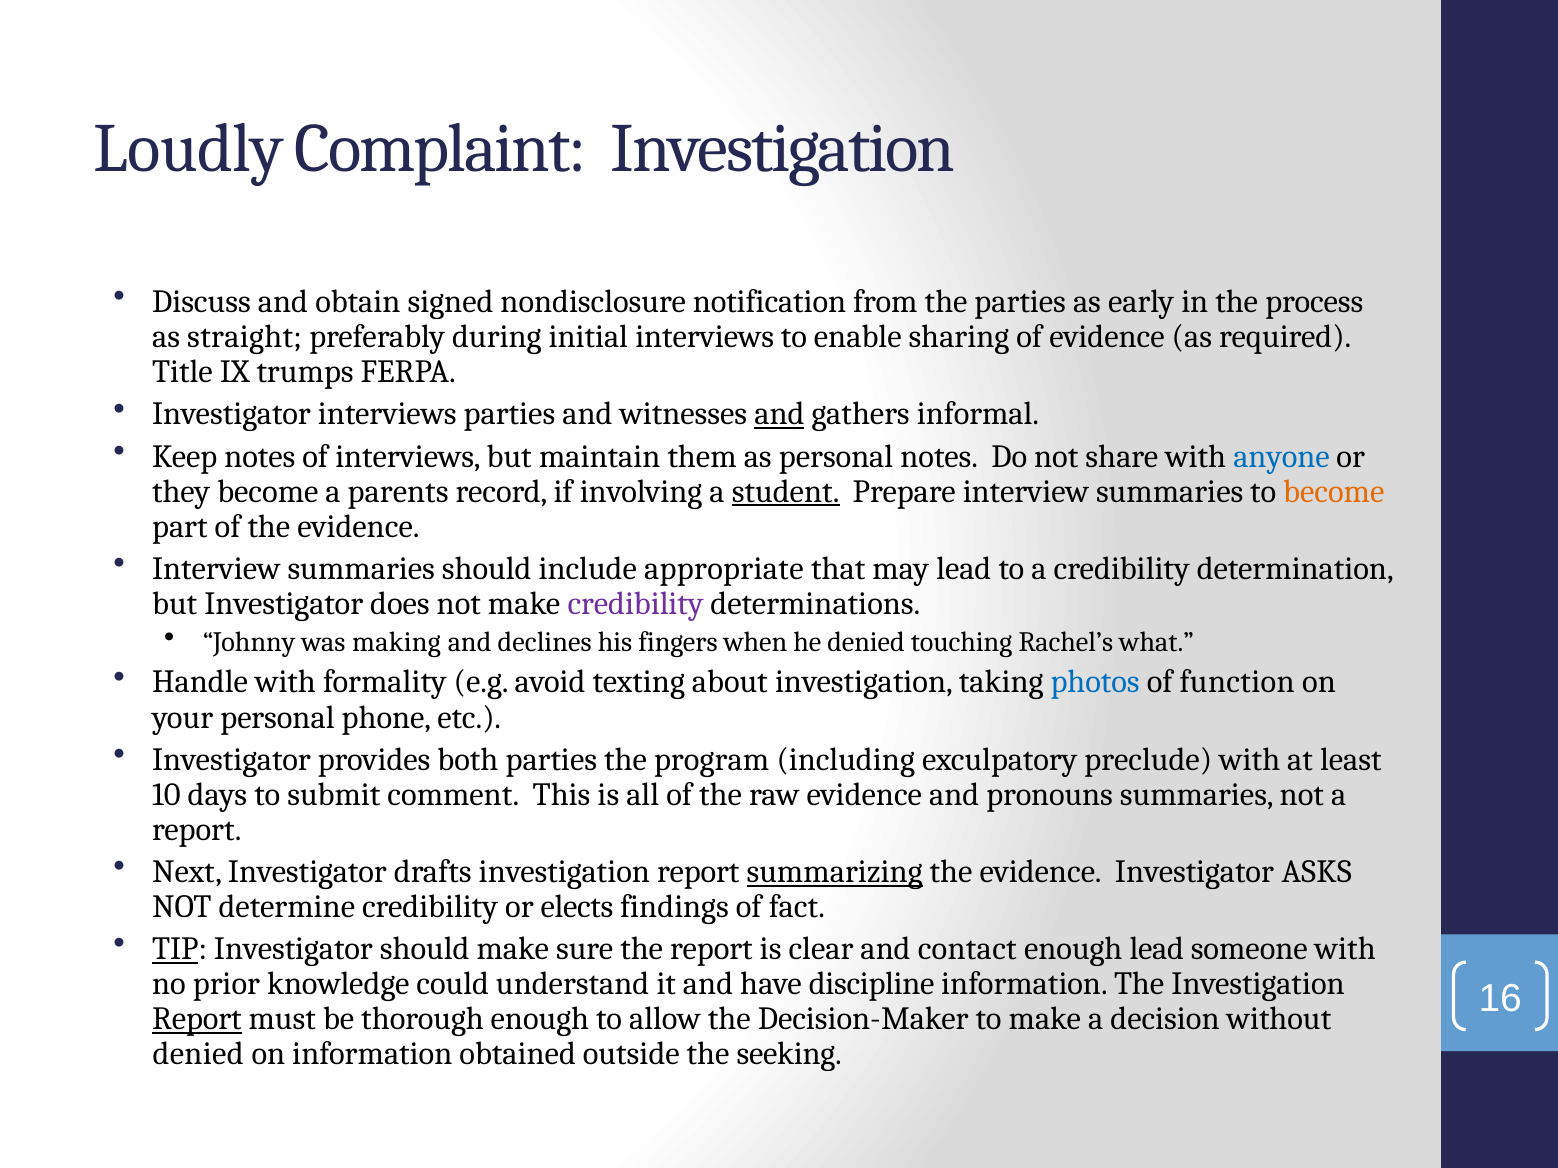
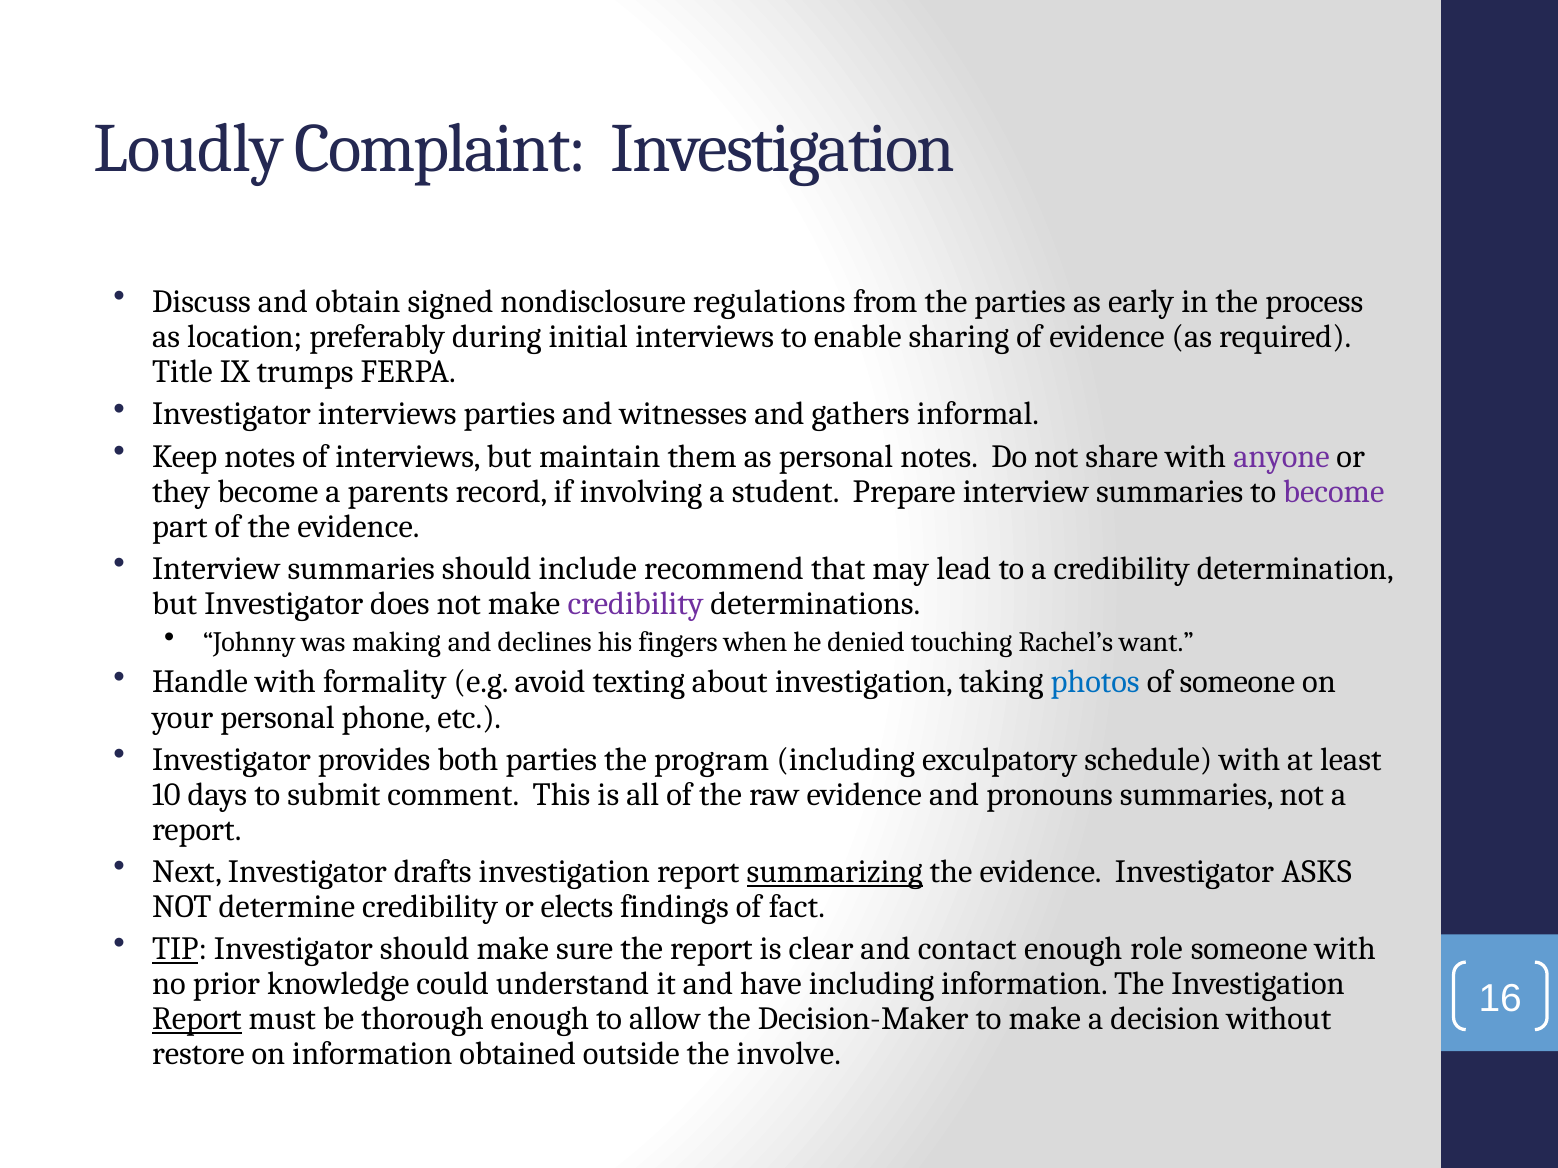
notification: notification -> regulations (769, 302)
straight: straight -> location (245, 337)
and underline: present -> none (779, 414)
anyone colour: blue -> purple (1281, 457)
student underline: present -> none (786, 492)
become colour: orange -> purple (1334, 492)
appropriate: appropriate -> recommend (724, 569)
what: what -> want (1157, 642)
of function: function -> someone (1237, 683)
preclude: preclude -> schedule (1148, 760)
enough lead: lead -> role (1157, 949)
have discipline: discipline -> including (872, 984)
denied: denied -> restore (198, 1054)
seeking: seeking -> involve (789, 1054)
